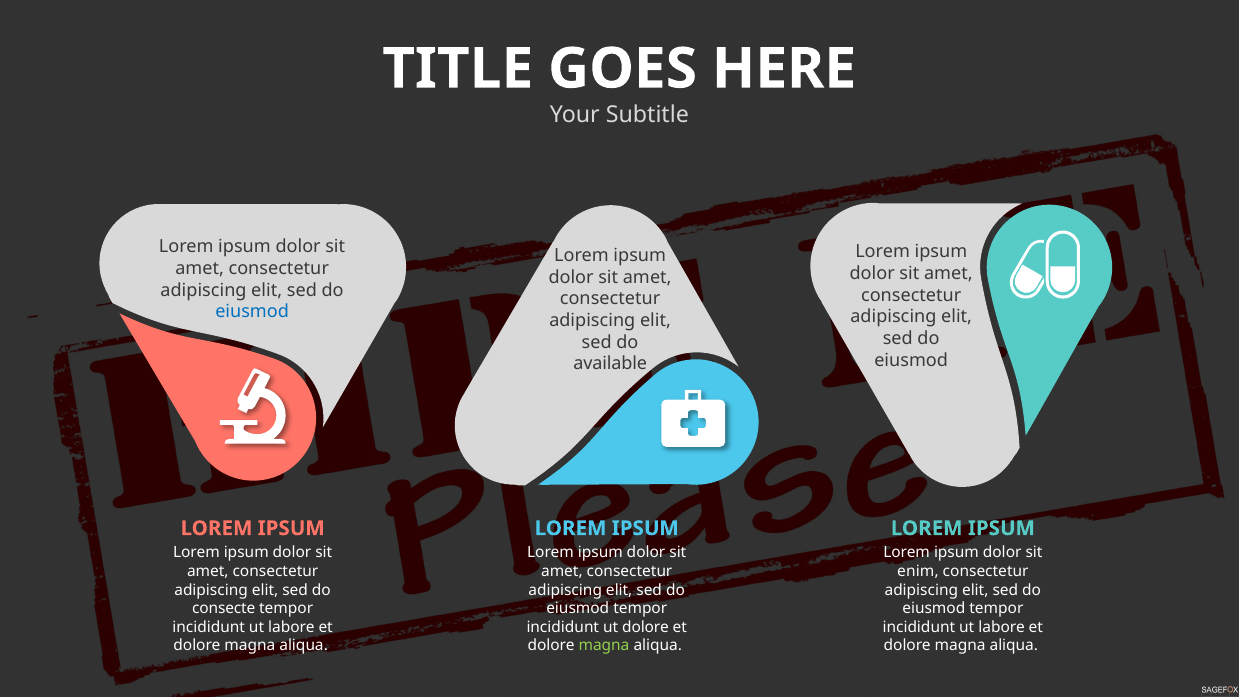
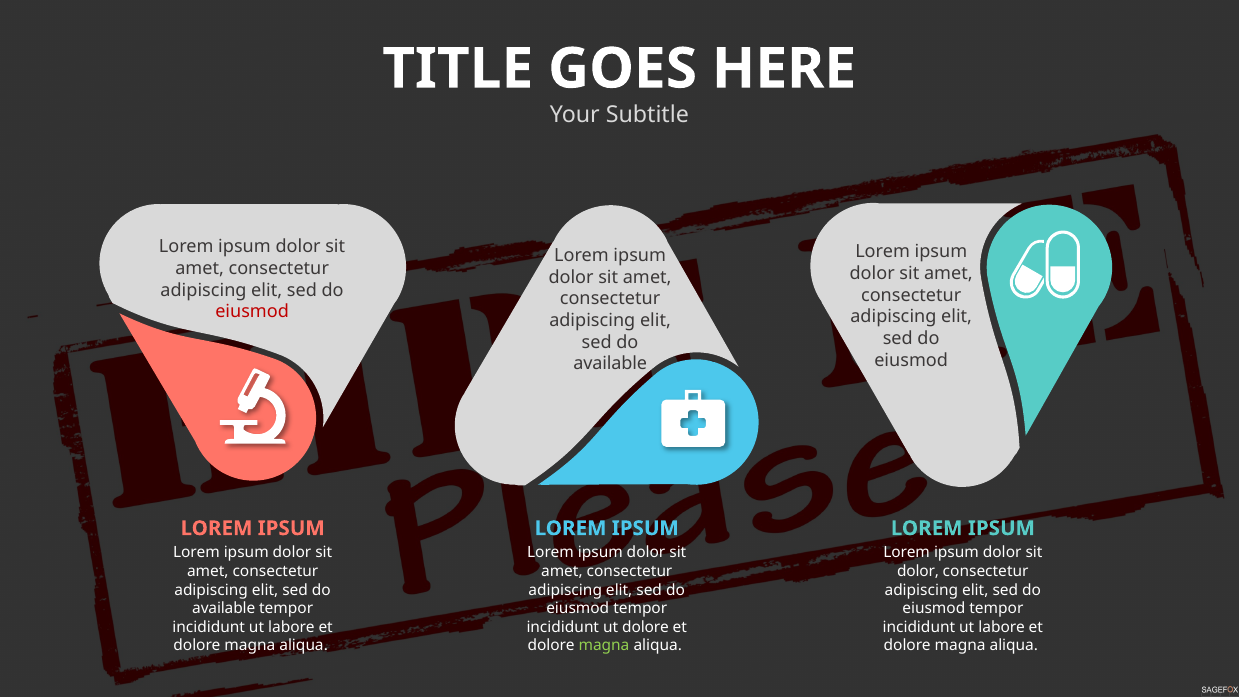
eiusmod colour: blue -> red (252, 312)
enim: enim -> dolor (918, 571)
consecte: consecte -> available (224, 608)
